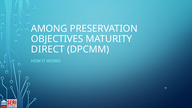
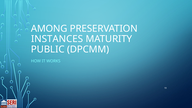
OBJECTIVES: OBJECTIVES -> INSTANCES (57, 39)
DIRECT: DIRECT -> PUBLIC (48, 49)
